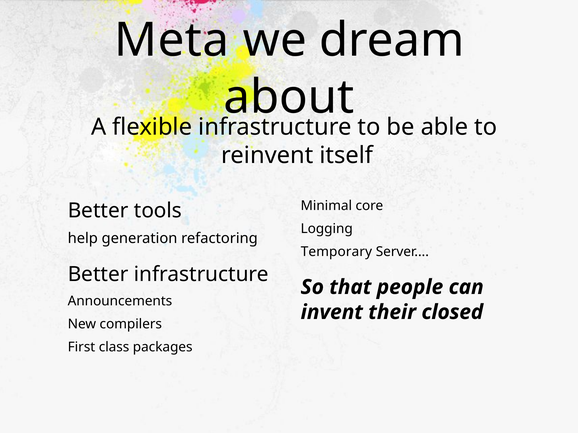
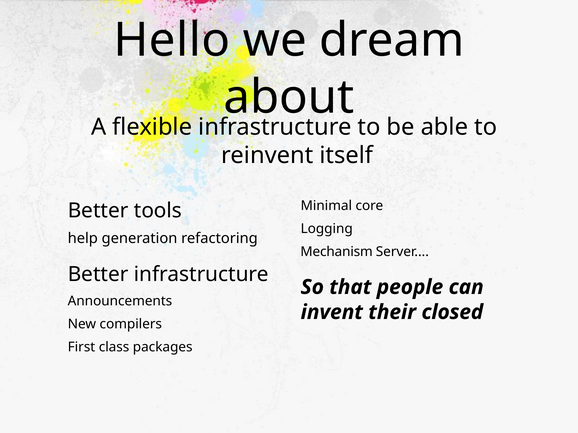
Meta: Meta -> Hello (172, 40)
Temporary: Temporary -> Mechanism (337, 252)
